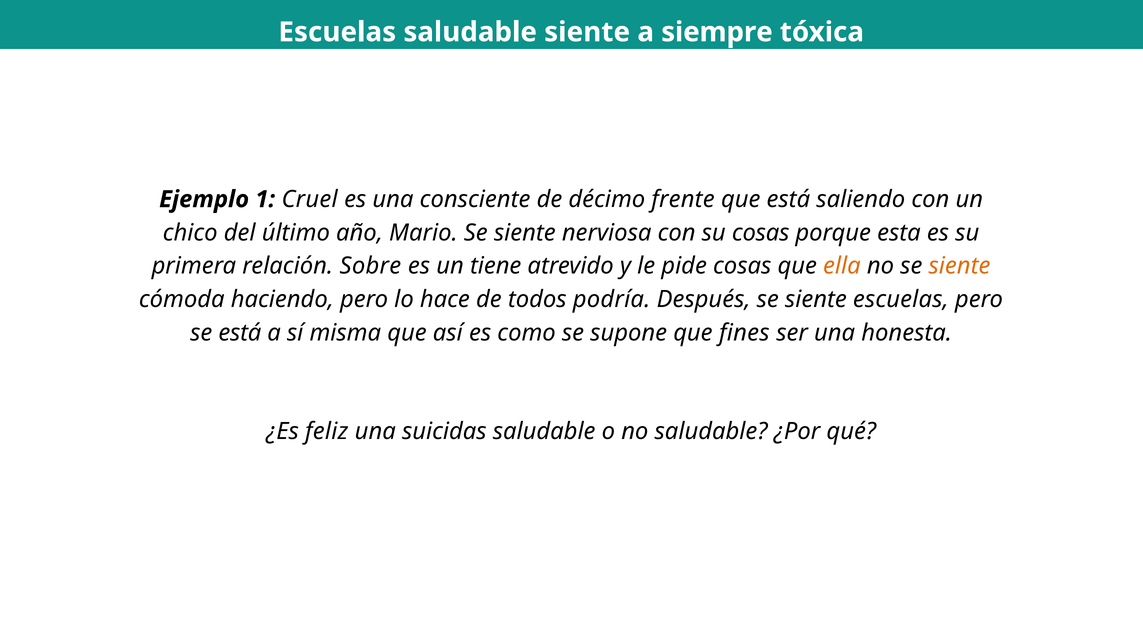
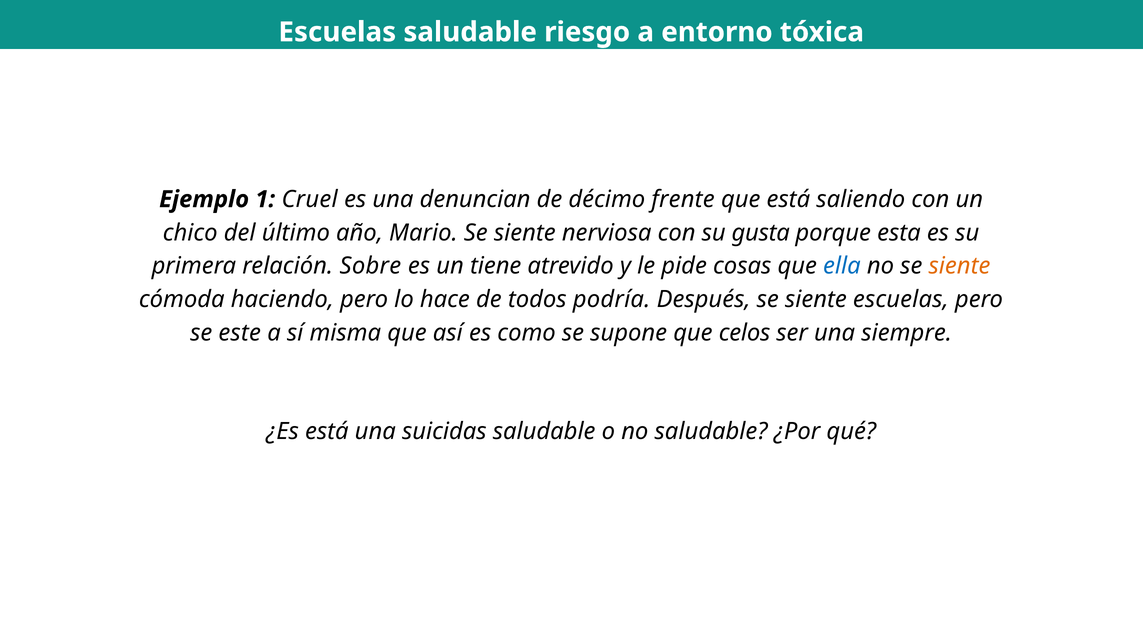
saludable siente: siente -> riesgo (587, 32)
siempre: siempre -> entorno (717, 32)
consciente: consciente -> denuncian (475, 199)
su cosas: cosas -> gusta (761, 233)
ella colour: orange -> blue (842, 266)
se está: está -> este (240, 333)
fines: fines -> celos (745, 333)
honesta: honesta -> siempre (907, 333)
¿Es feliz: feliz -> está (327, 431)
